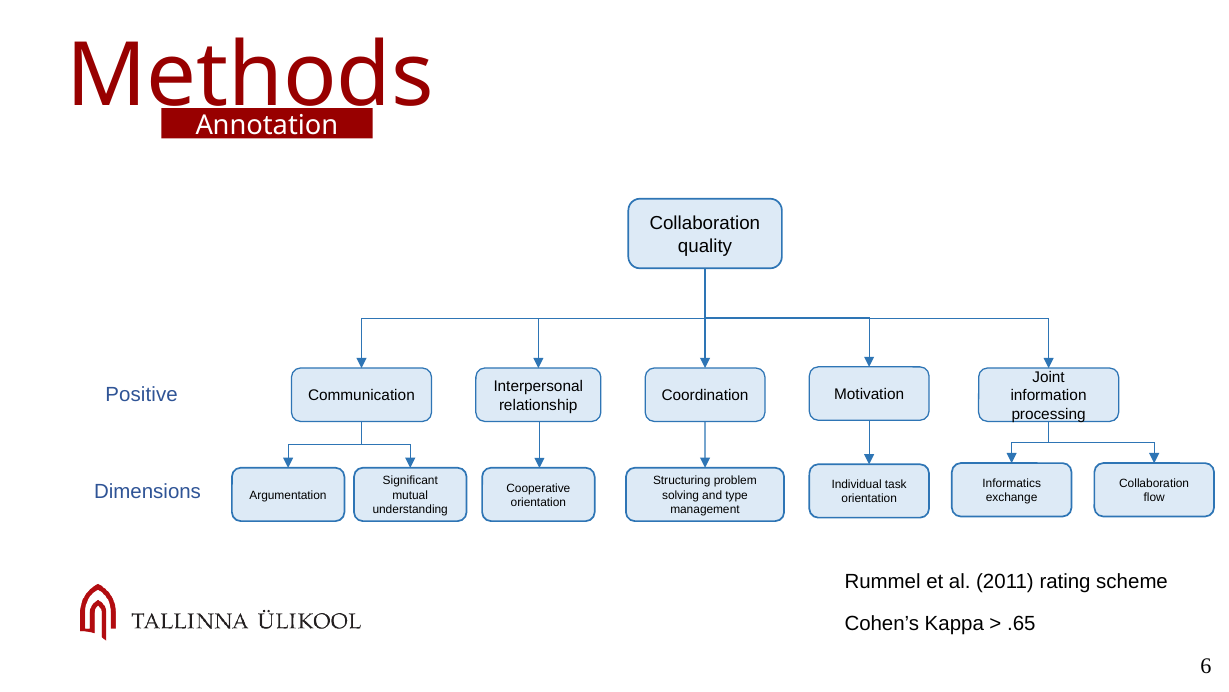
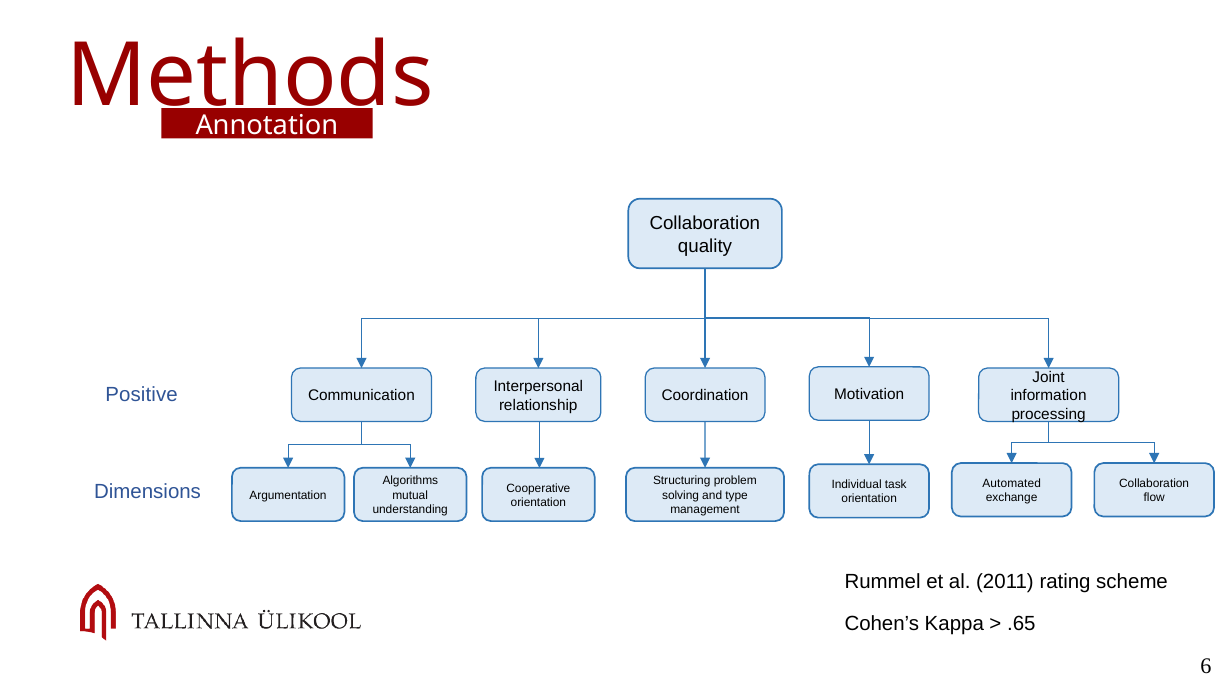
Significant: Significant -> Algorithms (410, 480)
Informatics: Informatics -> Automated (1012, 483)
